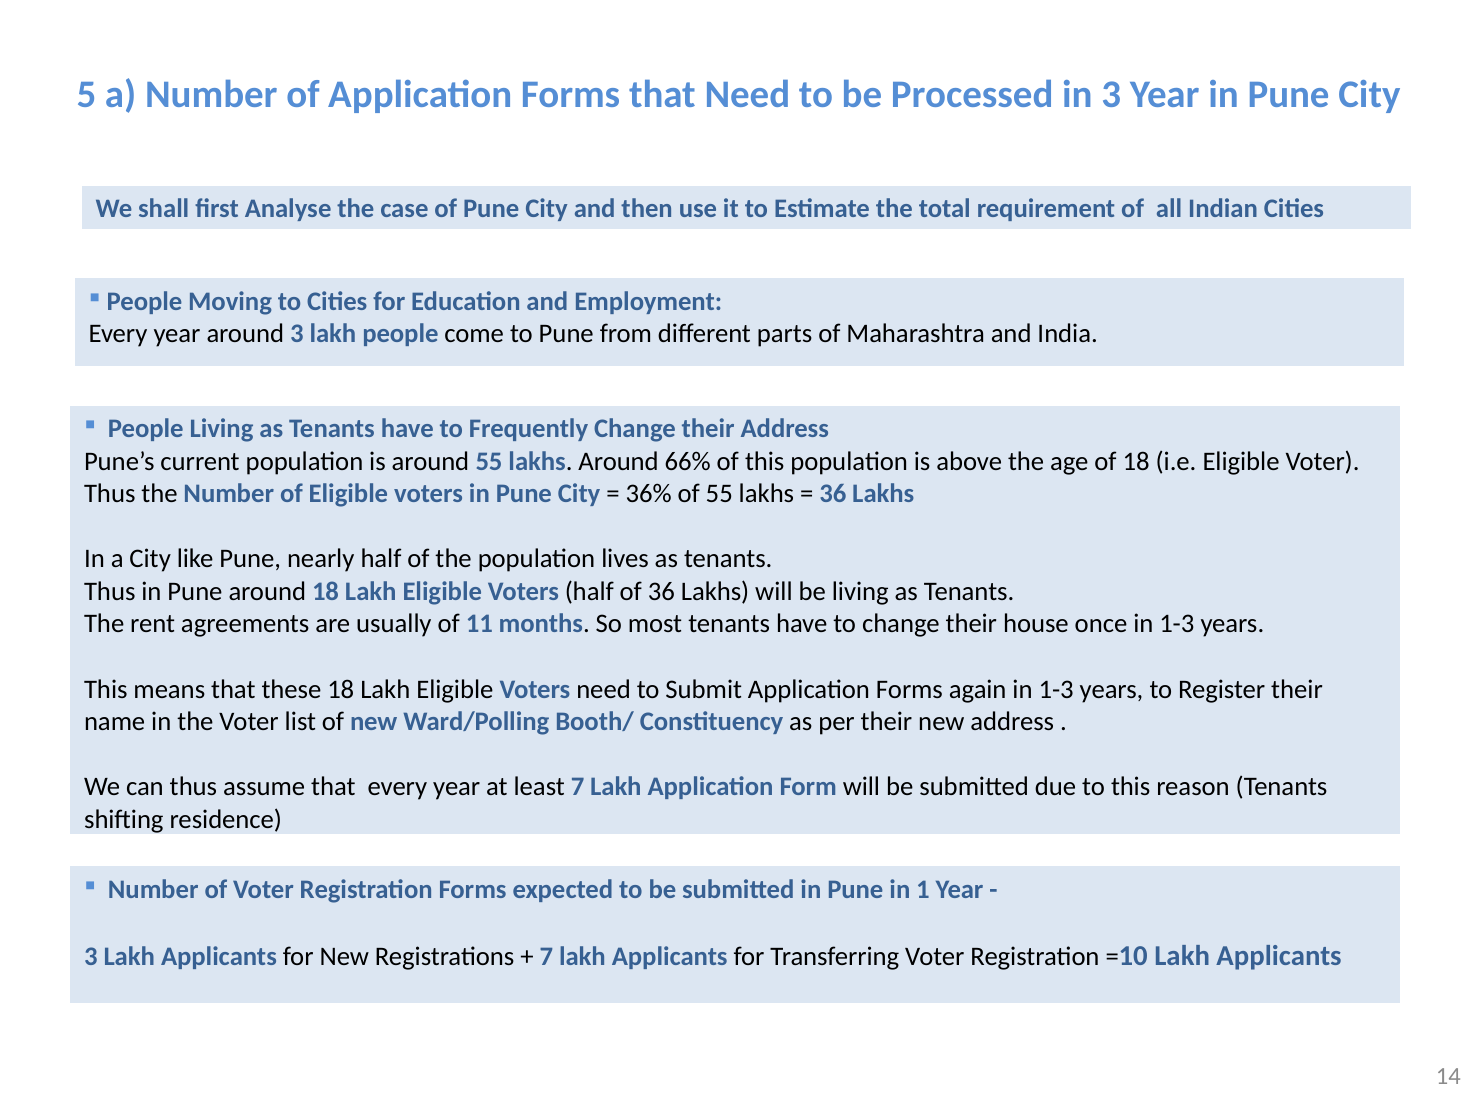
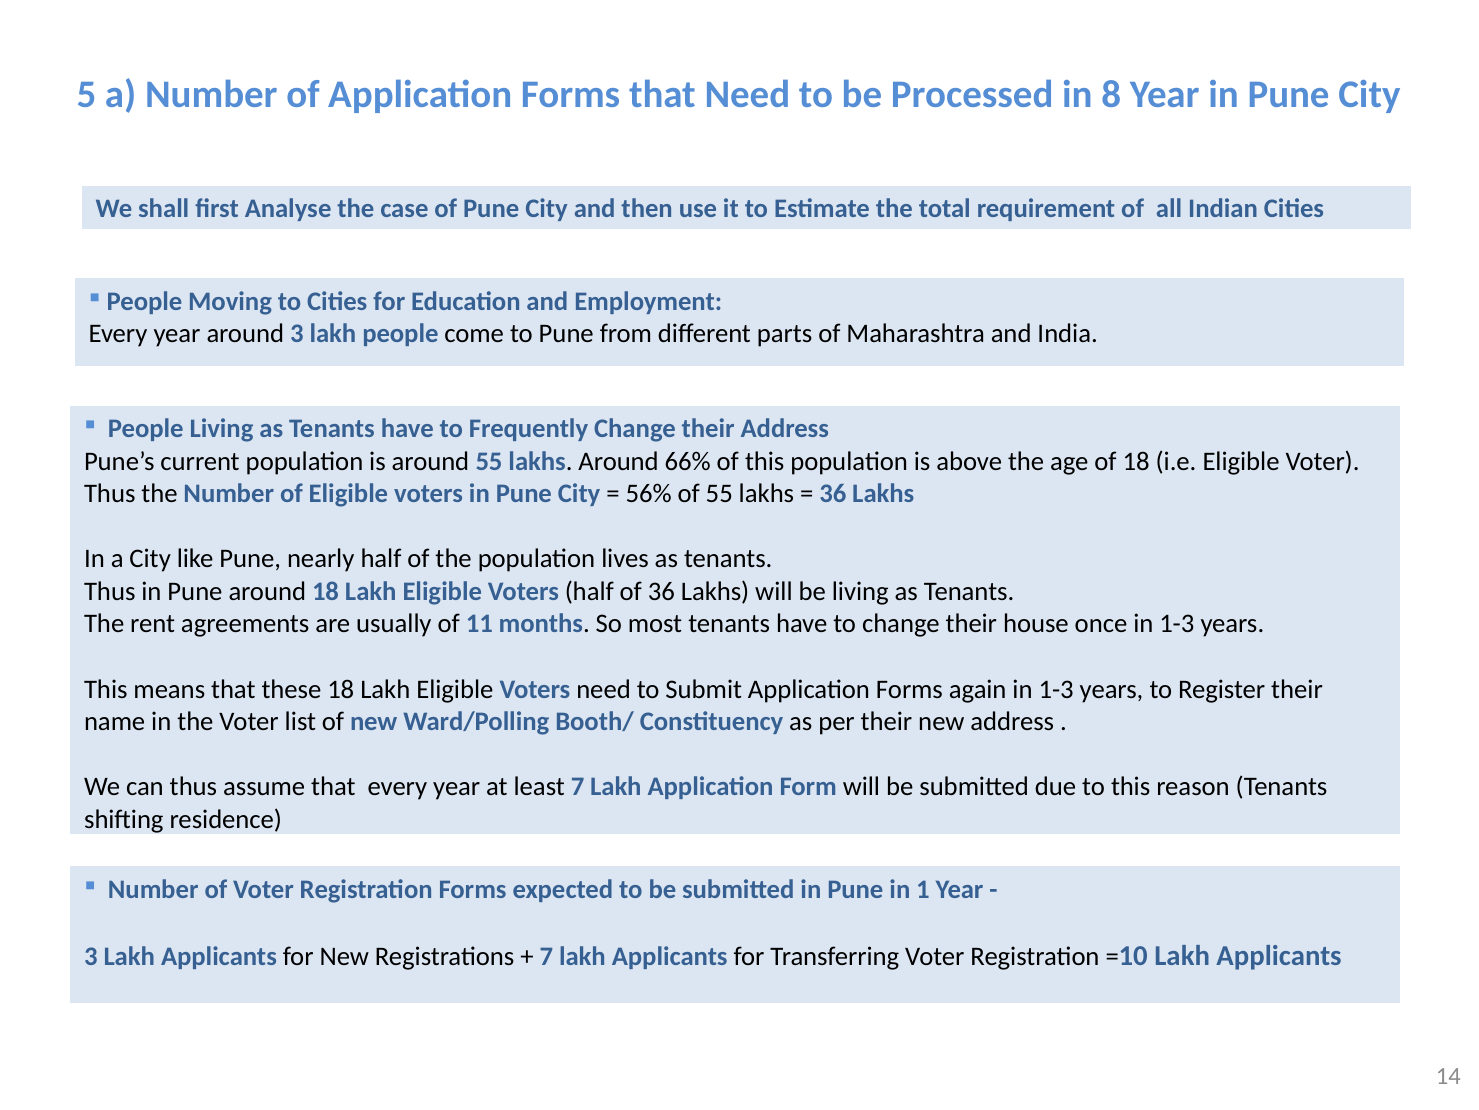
in 3: 3 -> 8 (1111, 95)
36%: 36% -> 56% (649, 493)
